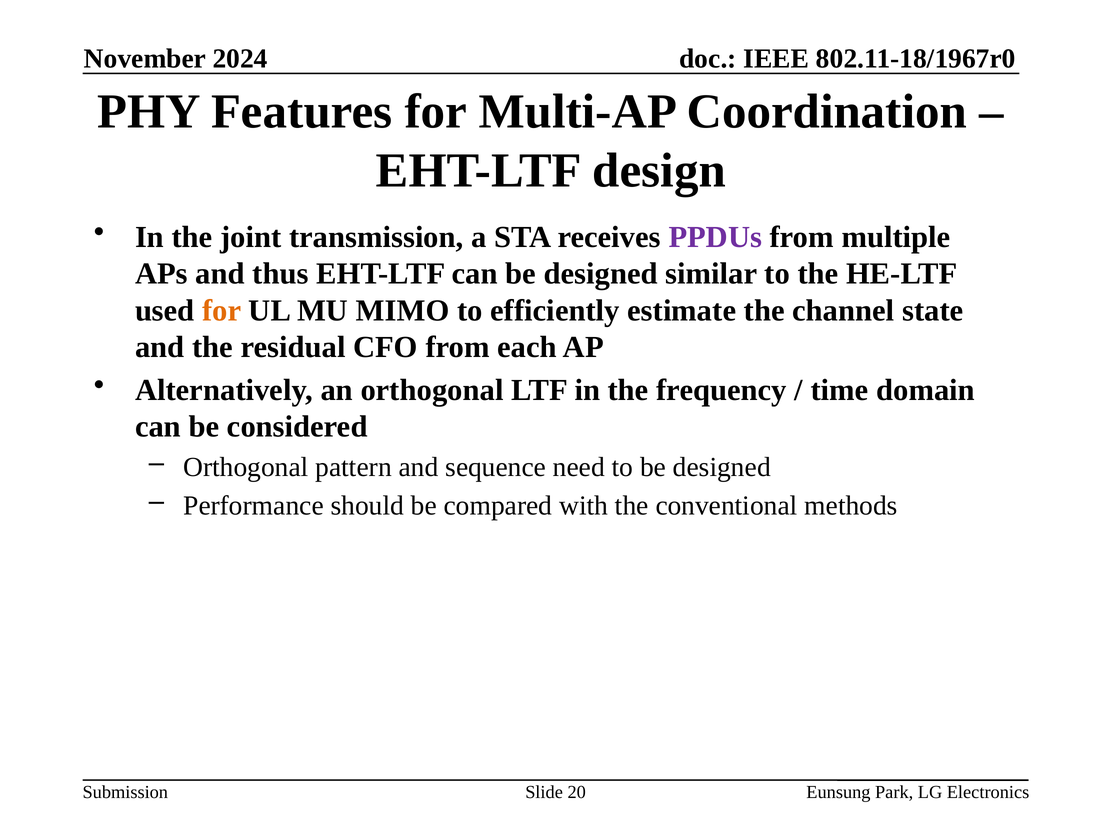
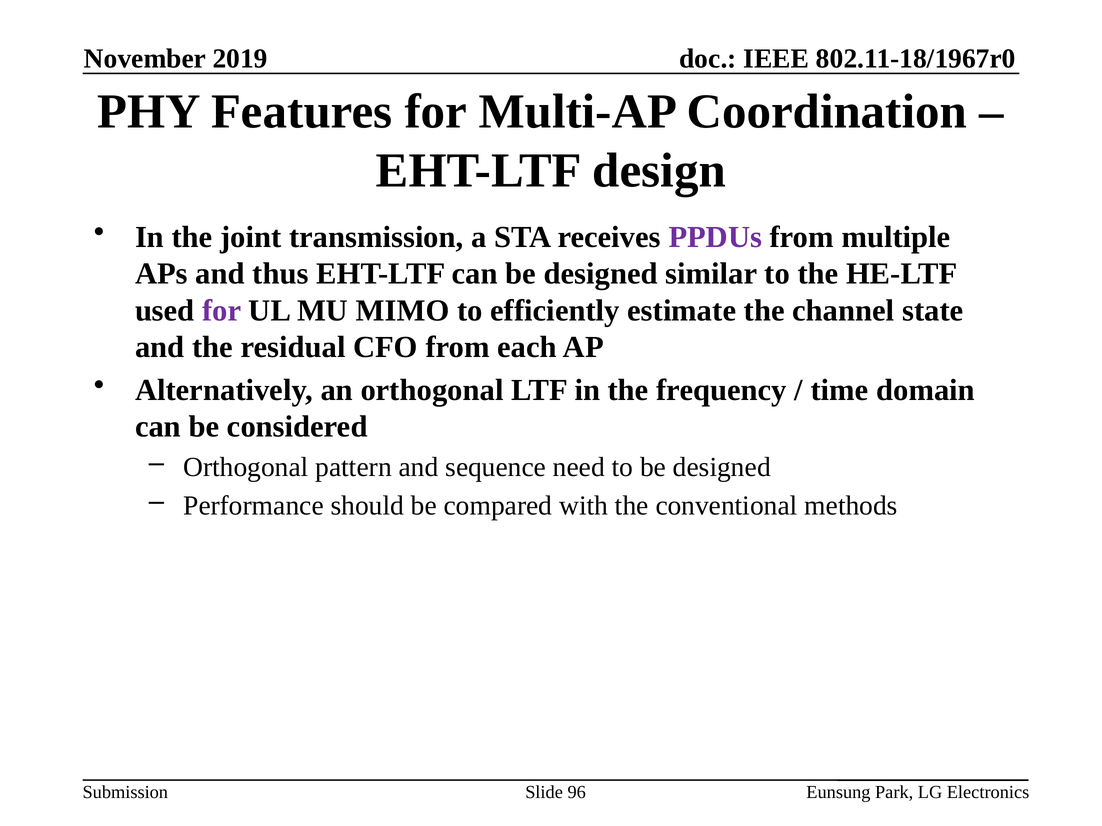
2024: 2024 -> 2019 (240, 59)
for colour: orange -> purple (222, 311)
20: 20 -> 96 (577, 793)
